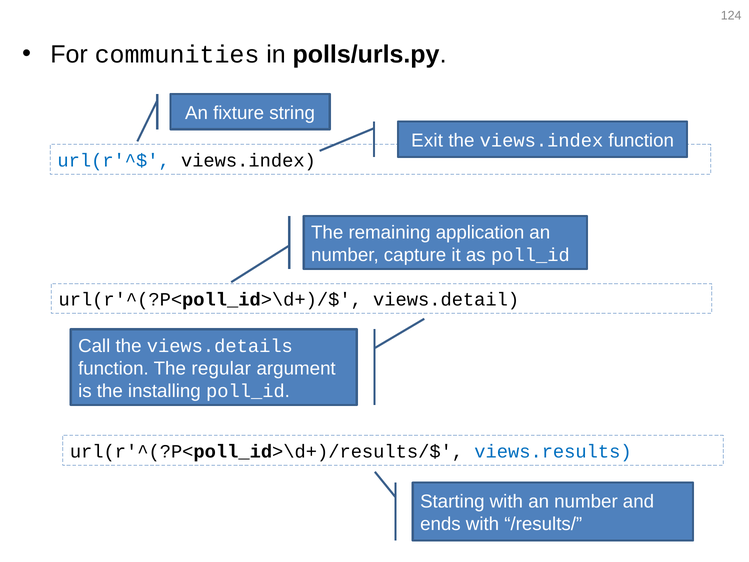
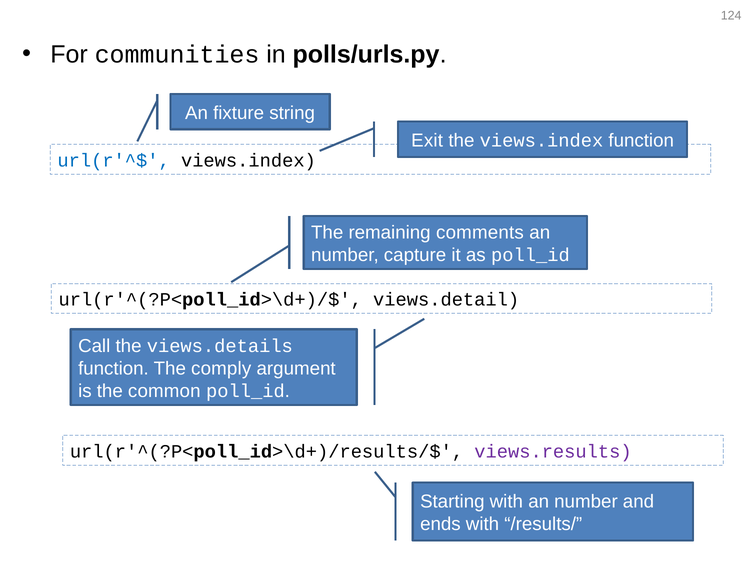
application: application -> comments (480, 233)
regular: regular -> comply (221, 368)
installing: installing -> common (164, 391)
views.results colour: blue -> purple (553, 451)
